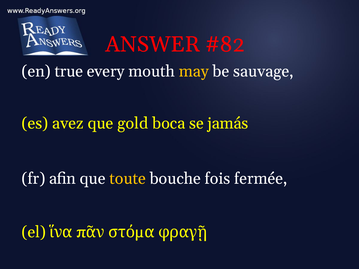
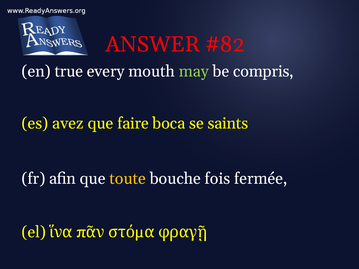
may colour: yellow -> light green (194, 72)
sauvage: sauvage -> compris (263, 72)
gold: gold -> faire (133, 124)
jamás: jamás -> saints (228, 124)
